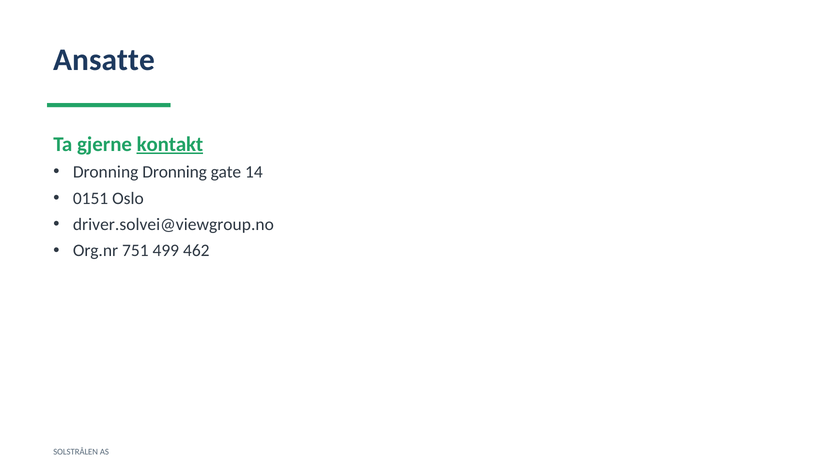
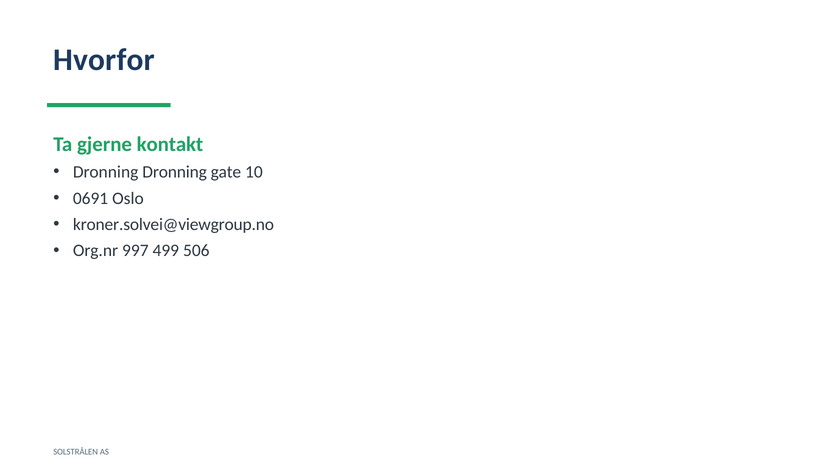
Ansatte: Ansatte -> Hvorfor (104, 60)
kontakt underline: present -> none (170, 144)
14: 14 -> 10 (254, 172)
0151: 0151 -> 0691 (91, 198)
driver.solvei@viewgroup.no: driver.solvei@viewgroup.no -> kroner.solvei@viewgroup.no (173, 224)
751: 751 -> 997 (135, 251)
462: 462 -> 506 (196, 251)
